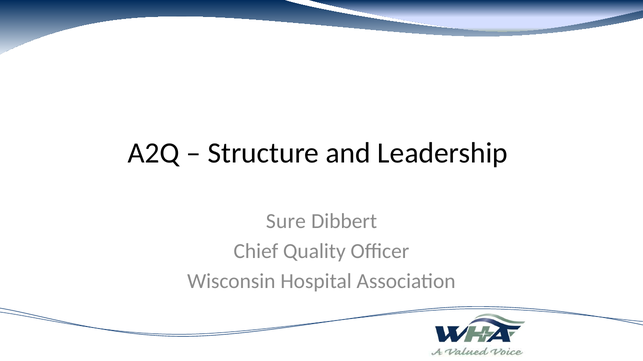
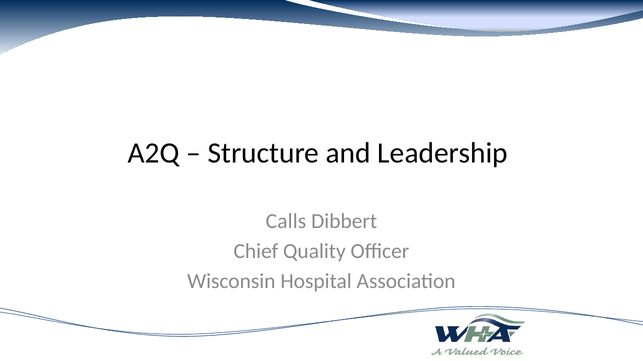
Sure: Sure -> Calls (286, 222)
